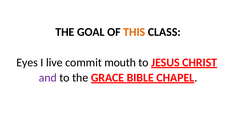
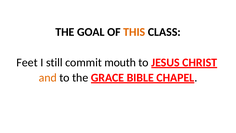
Eyes: Eyes -> Feet (27, 62)
live: live -> still (54, 62)
and colour: purple -> orange (48, 78)
